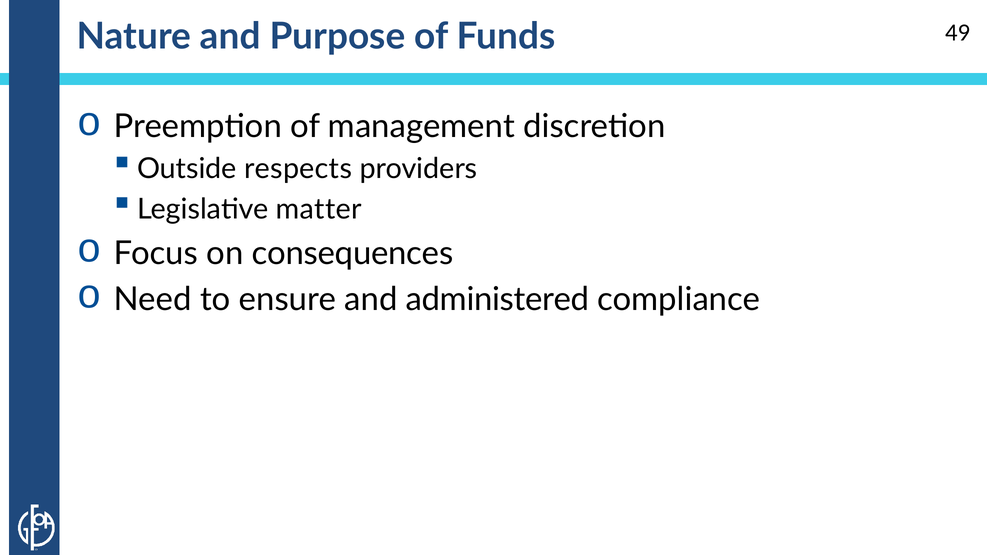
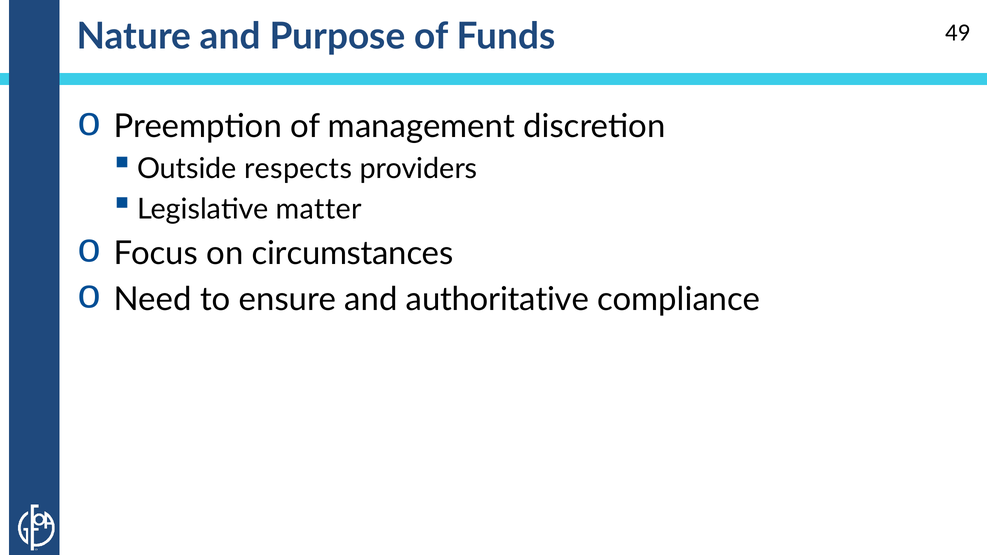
consequences: consequences -> circumstances (353, 253)
administered: administered -> authoritative (497, 299)
